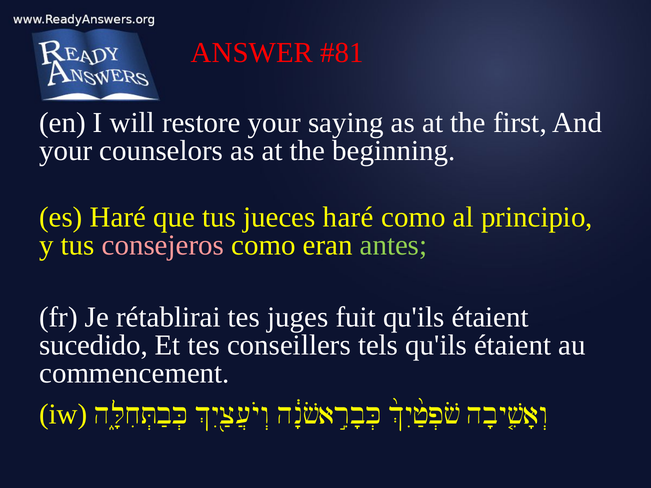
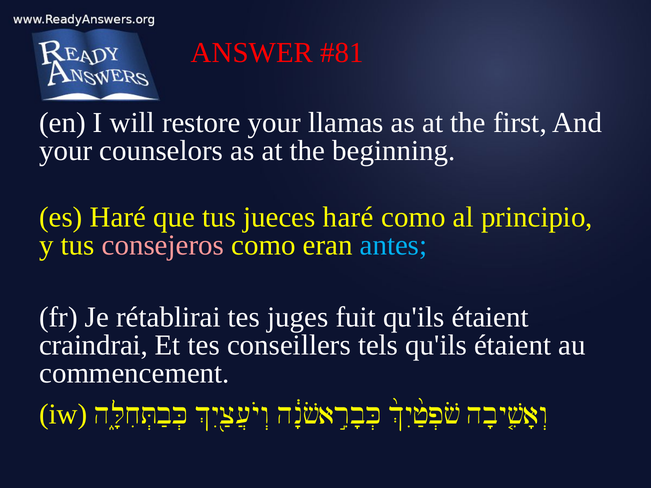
saying: saying -> llamas (346, 123)
antes colour: light green -> light blue (393, 245)
sucedido: sucedido -> craindrai (93, 345)
